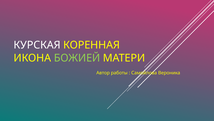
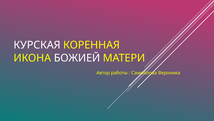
БОЖИЕЙ colour: light green -> white (77, 58)
